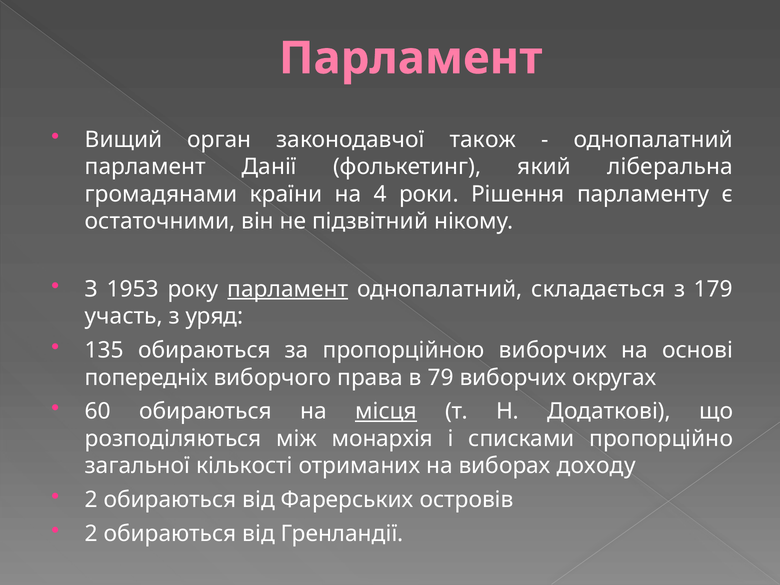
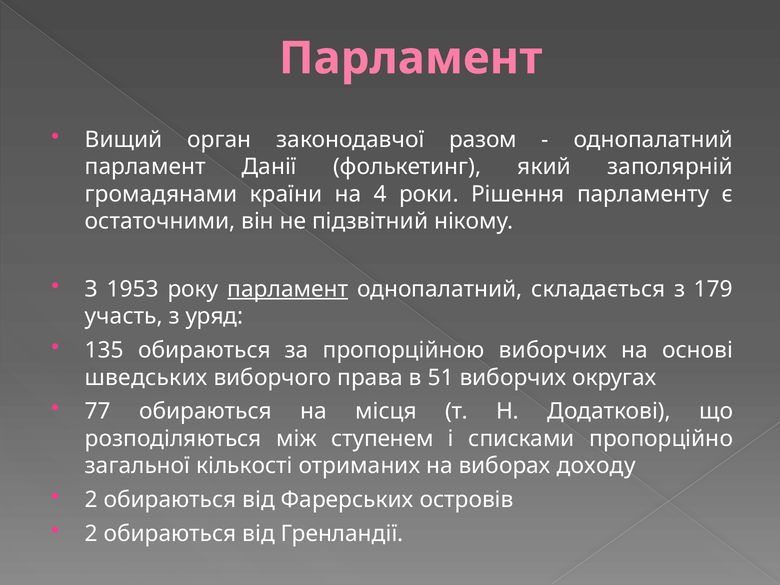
також: також -> разом (483, 140)
ліберальна: ліберальна -> заполярній (670, 167)
попередніх: попередніх -> шведських (146, 378)
79: 79 -> 51 (441, 378)
60: 60 -> 77 (98, 411)
місця underline: present -> none (386, 411)
монархія: монархія -> ступенем (382, 439)
